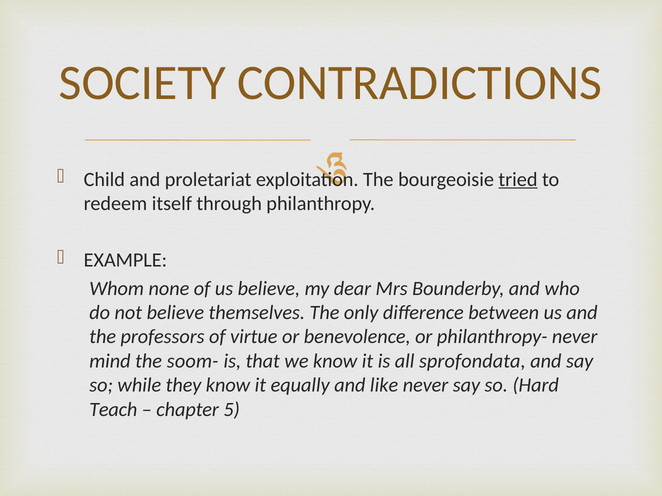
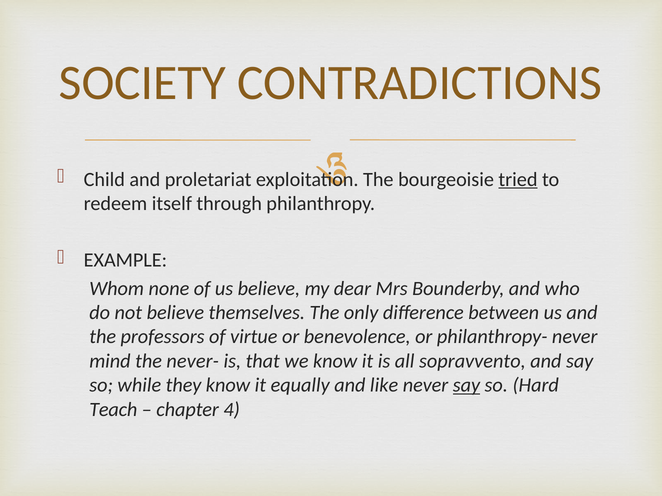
soom-: soom- -> never- (193, 361)
sprofondata: sprofondata -> sopravvento (472, 361)
say underline: none -> present (466, 386)
5: 5 -> 4 (232, 410)
